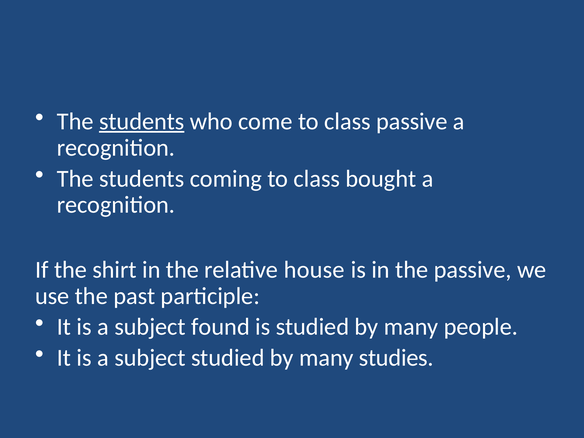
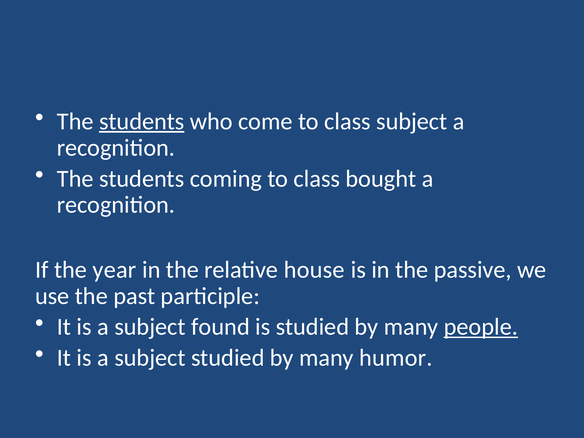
class passive: passive -> subject (412, 121)
shirt: shirt -> year (114, 270)
people underline: none -> present (481, 327)
studies: studies -> humor (396, 358)
